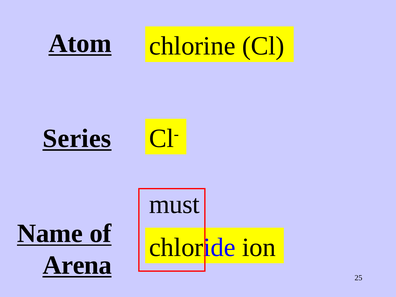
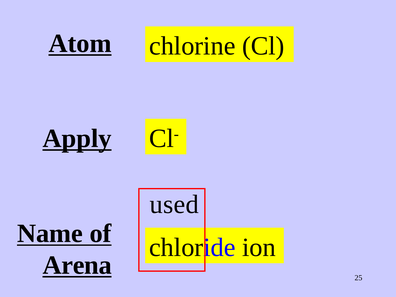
Series: Series -> Apply (77, 138)
must: must -> used (174, 204)
